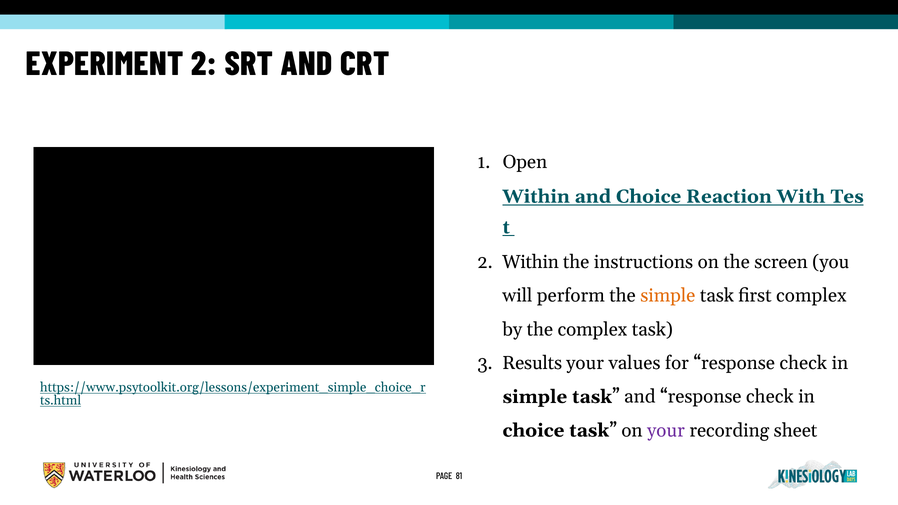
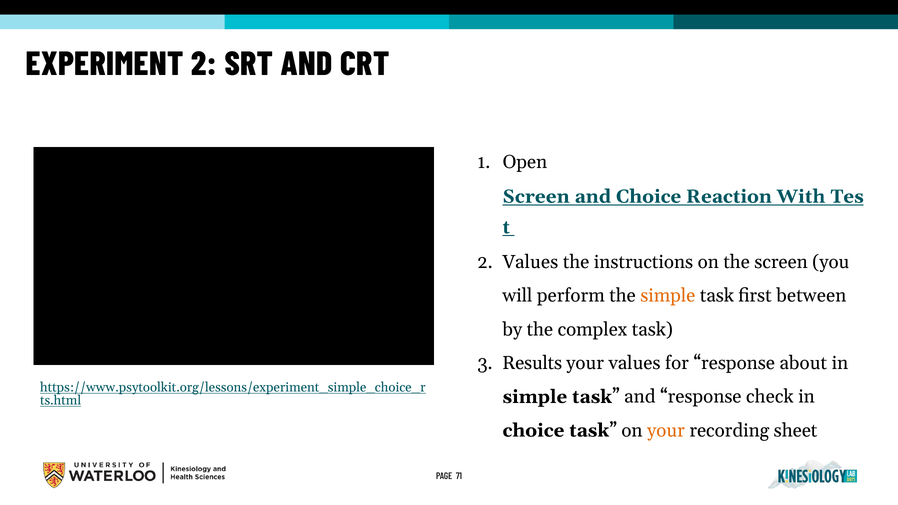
Within: Within -> Screen (536, 197)
2 Within: Within -> Values (530, 262)
first complex: complex -> between (811, 296)
for response check: check -> about (803, 363)
your colour: purple -> orange (666, 431)
81: 81 -> 71 (459, 476)
